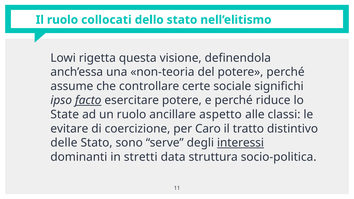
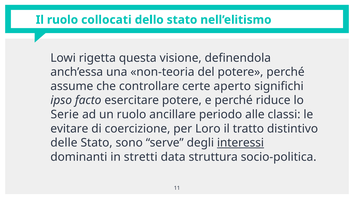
sociale: sociale -> aperto (232, 86)
facto underline: present -> none (88, 100)
State: State -> Serie (65, 115)
aspetto: aspetto -> periodo (221, 115)
Caro: Caro -> Loro (208, 129)
